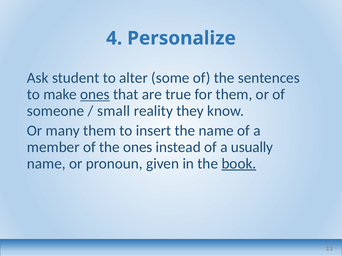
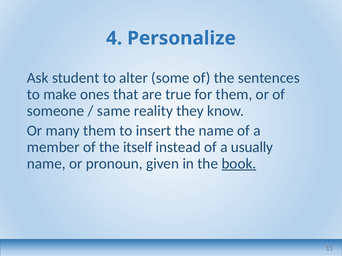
ones underline: present -> none (95, 95)
small: small -> same (114, 111)
the ones: ones -> itself (138, 147)
